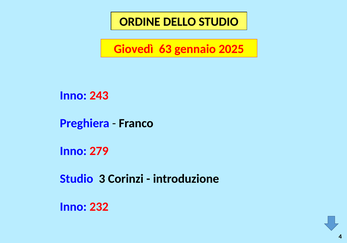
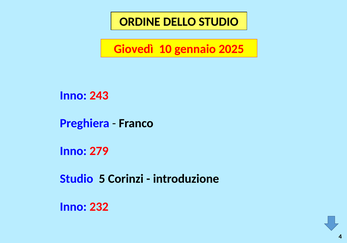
63: 63 -> 10 (165, 49)
3: 3 -> 5 (102, 179)
